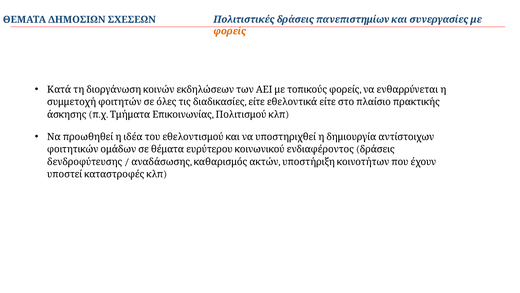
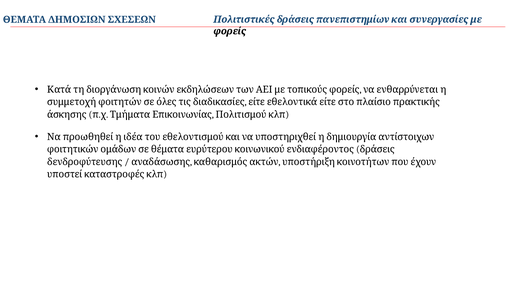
φορείς colour: orange -> black (230, 31)
